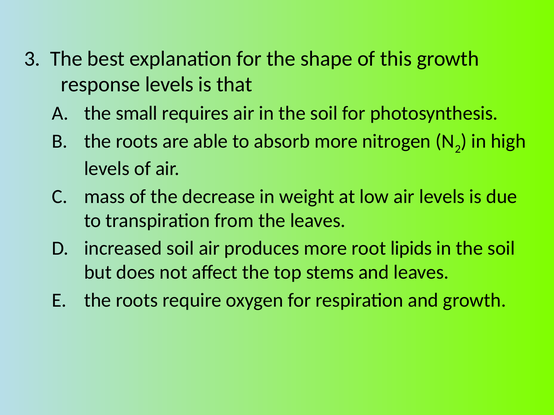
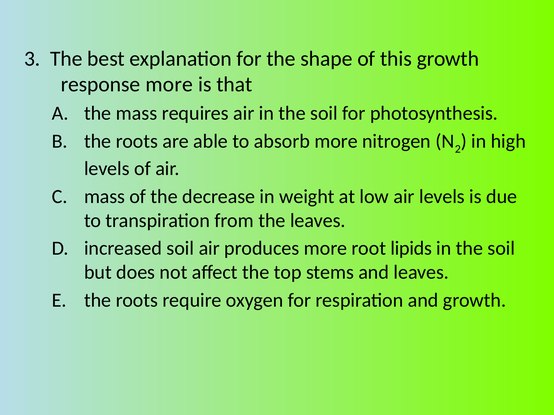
response levels: levels -> more (169, 85)
the small: small -> mass (136, 113)
